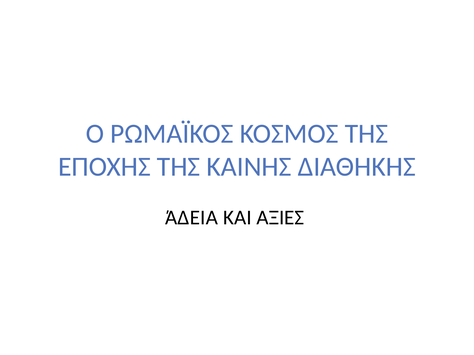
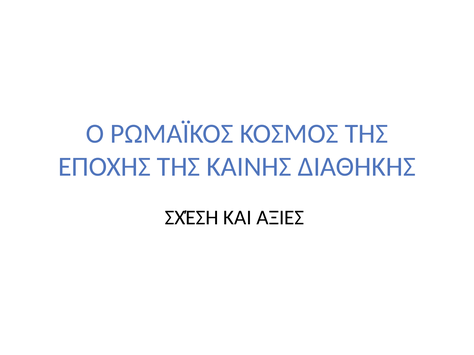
ΆΔΕΙΑ: ΆΔΕΙΑ -> ΣΧΈΣΗ (192, 218)
